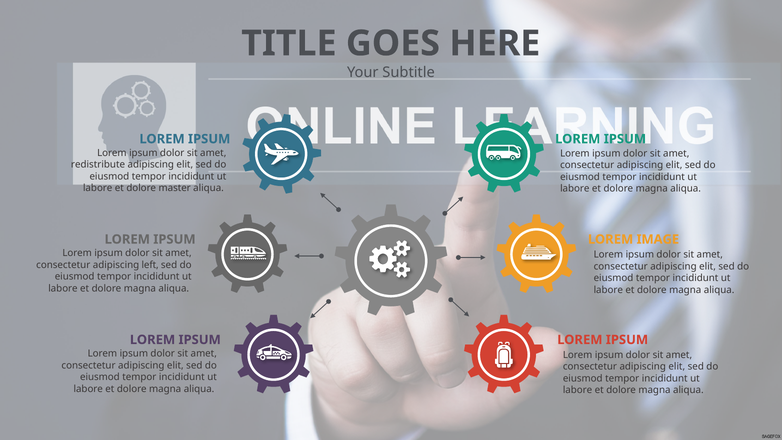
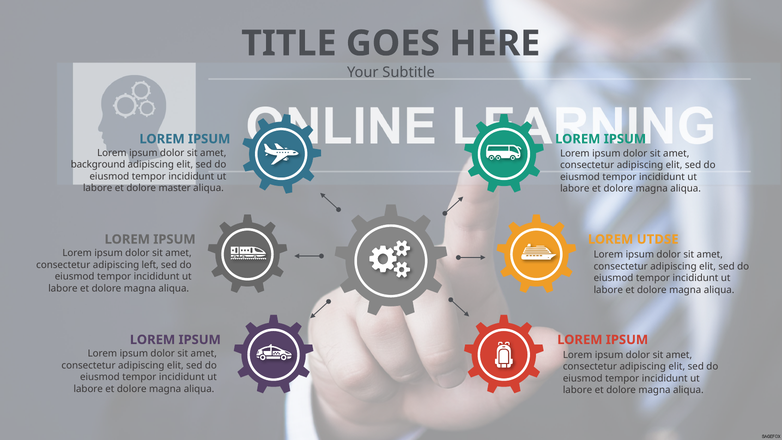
redistribute: redistribute -> background (98, 165)
IMAGE: IMAGE -> UTDSE (658, 239)
